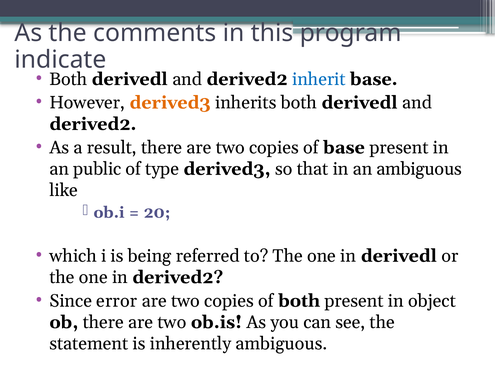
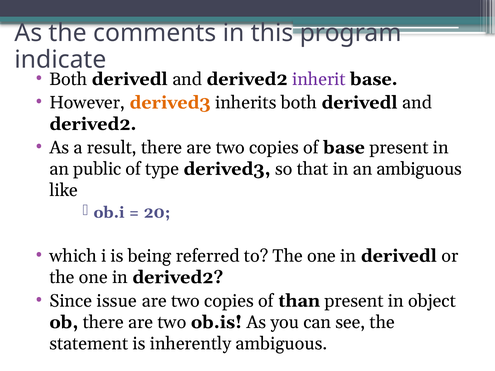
inherit colour: blue -> purple (319, 79)
error: error -> issue (117, 301)
of both: both -> than (299, 301)
